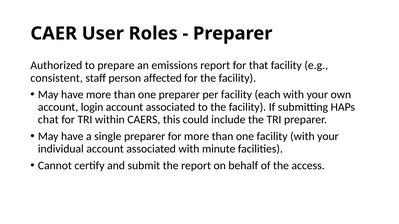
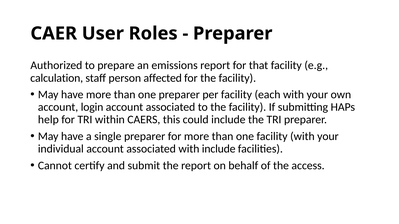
consistent: consistent -> calculation (57, 78)
chat: chat -> help (48, 120)
with minute: minute -> include (219, 149)
